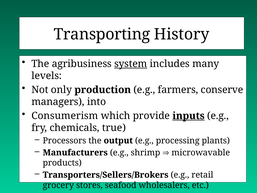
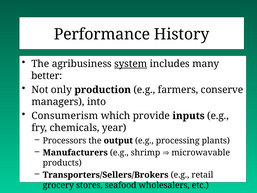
Transporting: Transporting -> Performance (102, 34)
levels: levels -> better (47, 76)
inputs underline: present -> none (189, 116)
true: true -> year (114, 128)
